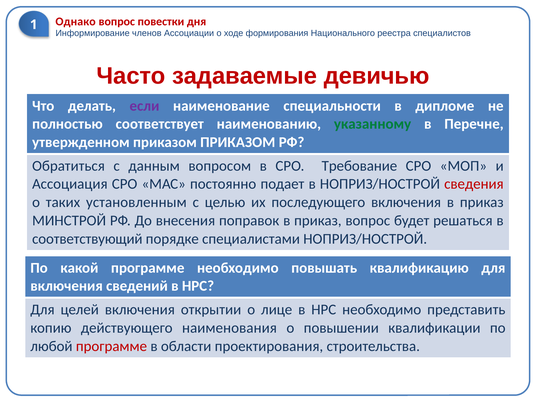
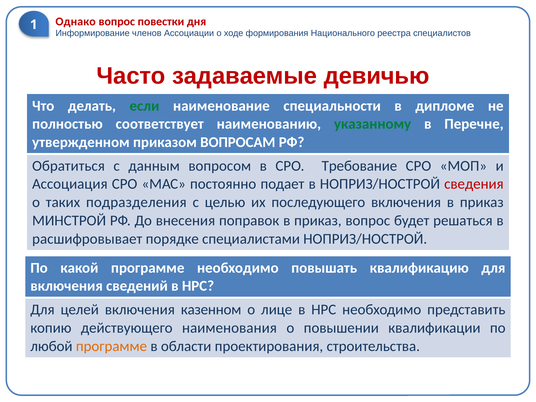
если colour: purple -> green (144, 106)
приказом ПРИКАЗОМ: ПРИКАЗОМ -> ВОПРОСАМ (238, 142)
установленным: установленным -> подразделения (136, 202)
соответствующий: соответствующий -> расшифровывает (87, 239)
открытии: открытии -> казенном (211, 310)
программе colour: red -> orange (111, 346)
